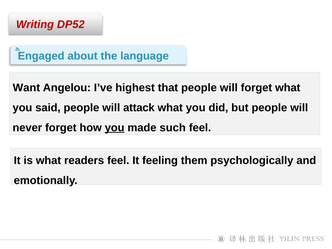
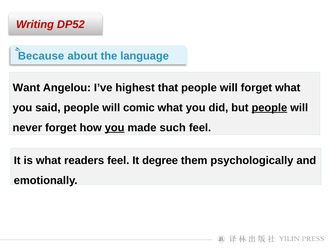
Engaged: Engaged -> Because (41, 56)
attack: attack -> comic (139, 108)
people underline: none -> present (269, 108)
feeling: feeling -> degree (160, 160)
